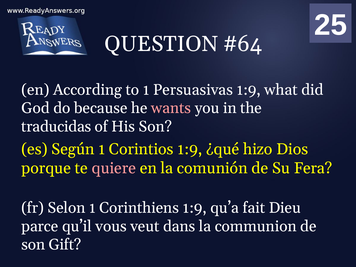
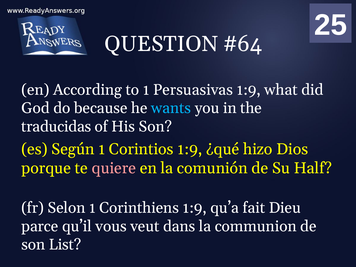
wants colour: pink -> light blue (171, 108)
Fera: Fera -> Half (313, 168)
Gift: Gift -> List (65, 245)
